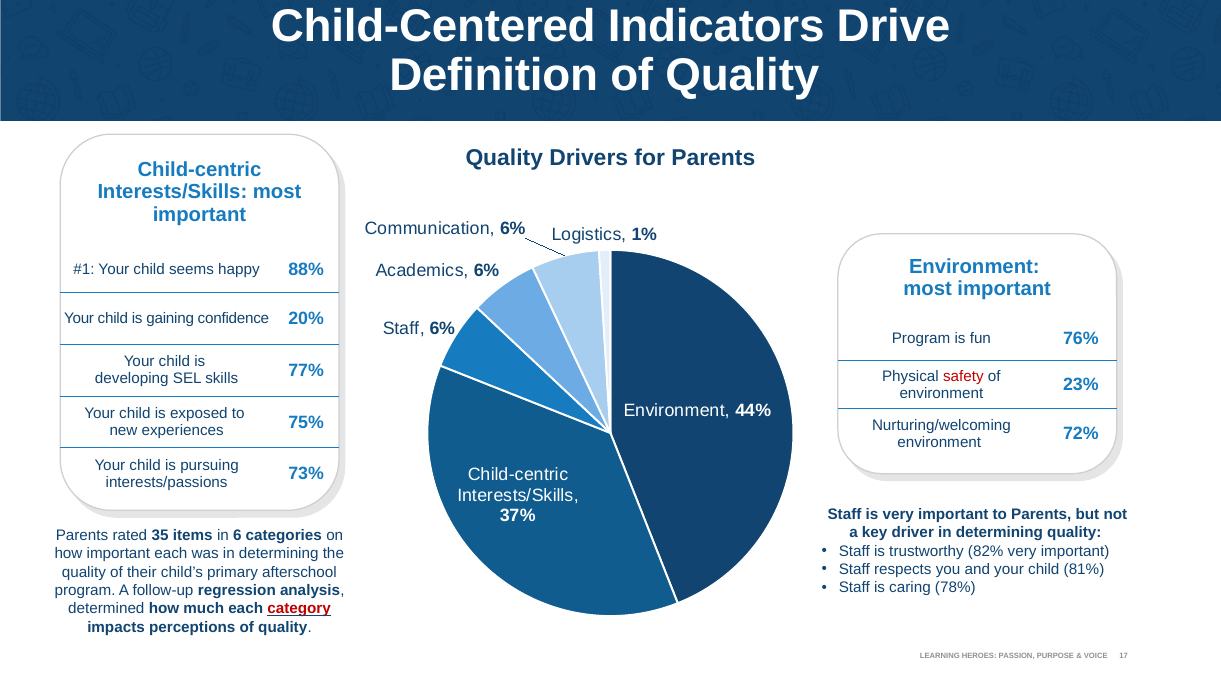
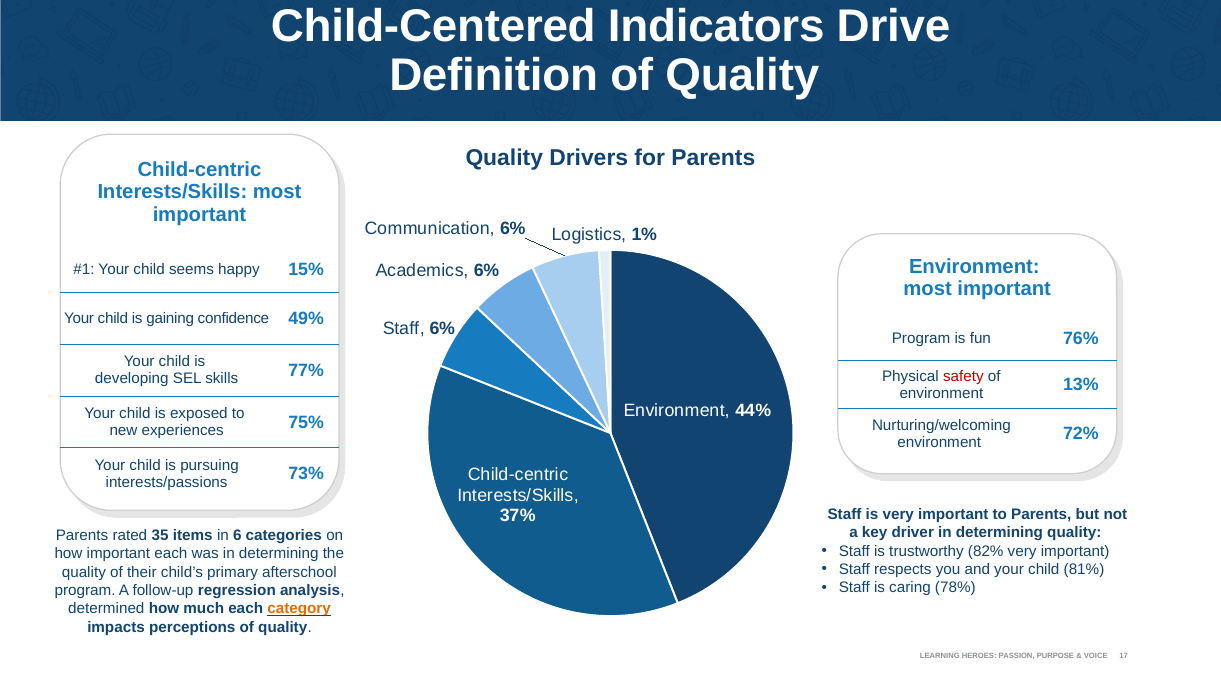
88%: 88% -> 15% (306, 269)
20%: 20% -> 49% (306, 318)
23%: 23% -> 13% (1081, 385)
category colour: red -> orange (299, 608)
